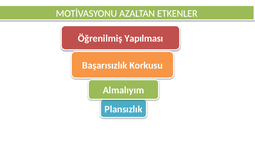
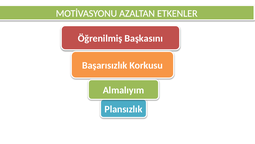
Yapılması: Yapılması -> Başkasını (144, 38)
